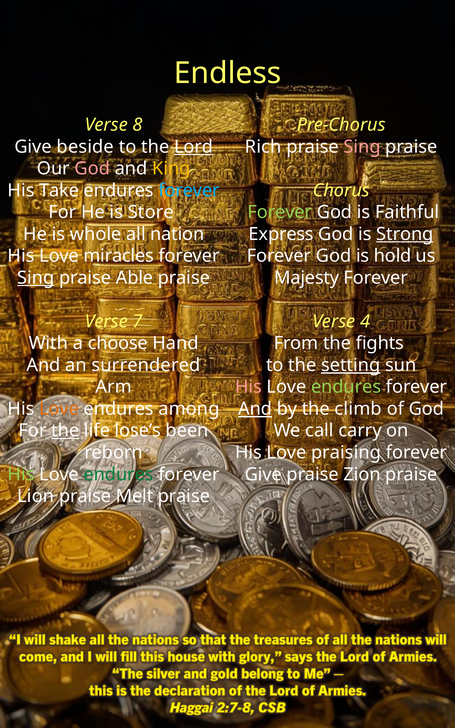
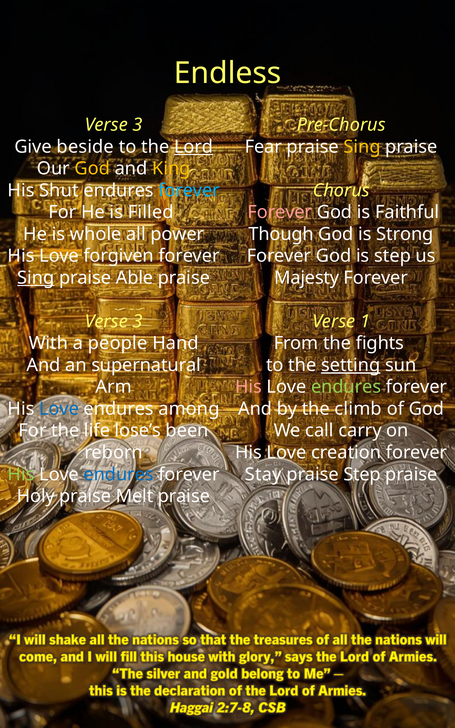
8: 8 -> 3 (138, 125)
Rich: Rich -> Fear (263, 147)
Sing colour: pink -> yellow (362, 147)
God colour: pink -> yellow (92, 169)
Take: Take -> Shut (59, 190)
Store: Store -> Filled (151, 212)
Forever colour: light green -> pink (280, 212)
nation: nation -> power (177, 234)
Express: Express -> Though (281, 234)
Strong underline: present -> none (405, 234)
miracles: miracles -> forgiven (119, 256)
is hold: hold -> step (393, 256)
7: 7 -> 3 (138, 321)
4: 4 -> 1 (365, 321)
choose: choose -> people (118, 343)
surrendered: surrendered -> supernatural (146, 365)
Love colour: orange -> blue (59, 409)
And underline: present -> none (255, 409)
the underline: present -> none (65, 431)
praising: praising -> creation (346, 452)
endures colour: green -> blue (119, 474)
Give: Give -> Stay (263, 474)
praise Zion: Zion -> Step (362, 474)
Lion: Lion -> Holy (36, 496)
